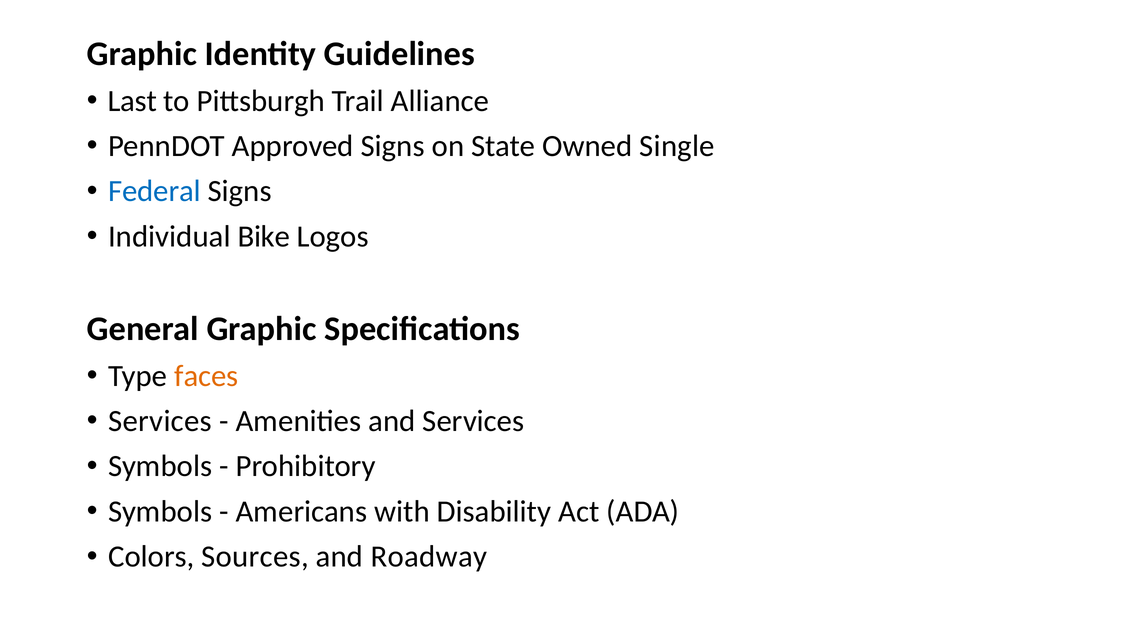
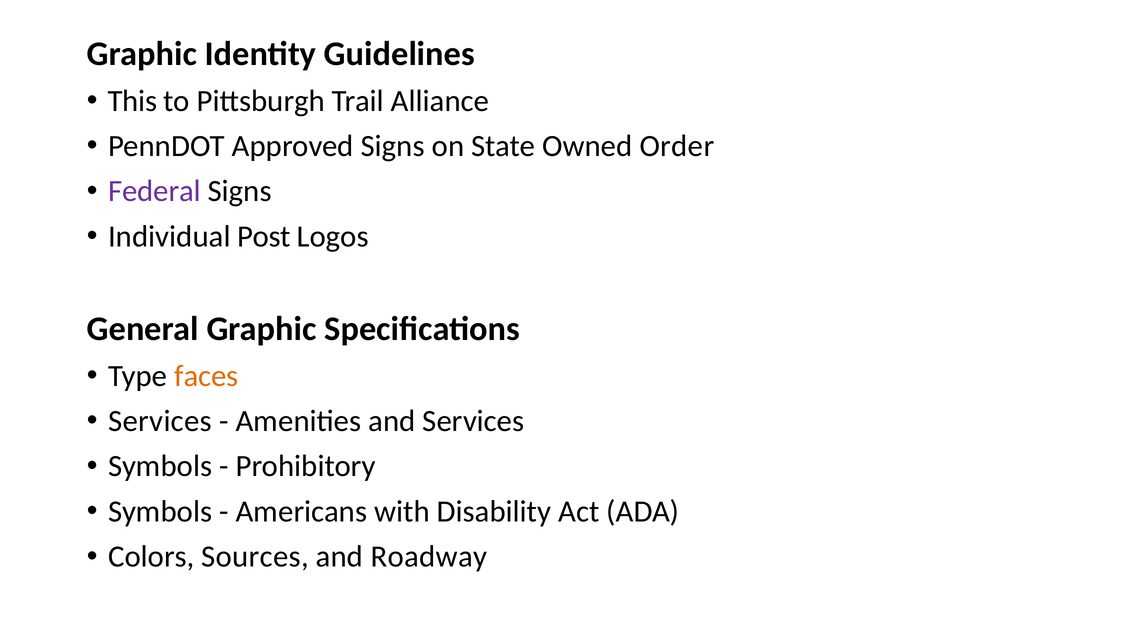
Last: Last -> This (132, 101)
Single: Single -> Order (677, 146)
Federal colour: blue -> purple (155, 191)
Bike: Bike -> Post (264, 236)
